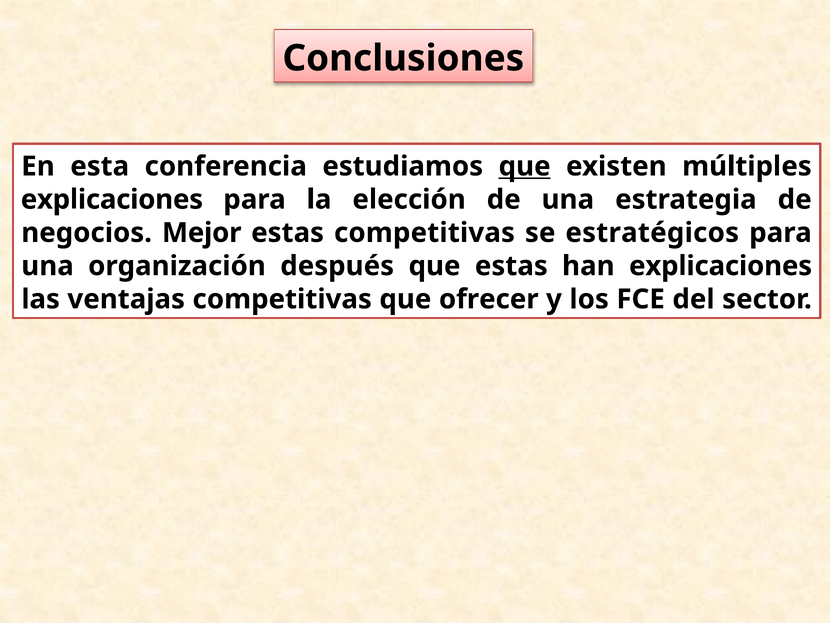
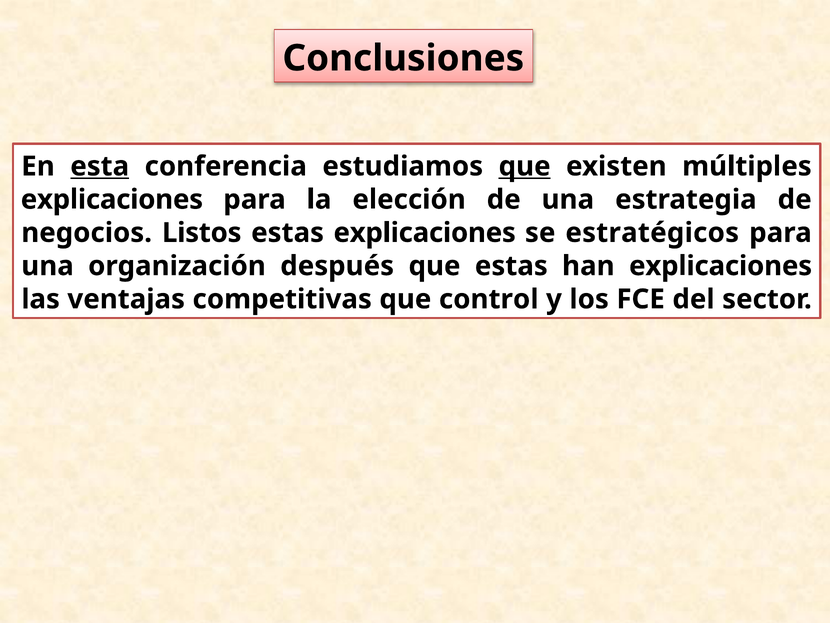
esta underline: none -> present (100, 166)
Mejor: Mejor -> Listos (202, 233)
estas competitivas: competitivas -> explicaciones (425, 233)
ofrecer: ofrecer -> control (489, 299)
